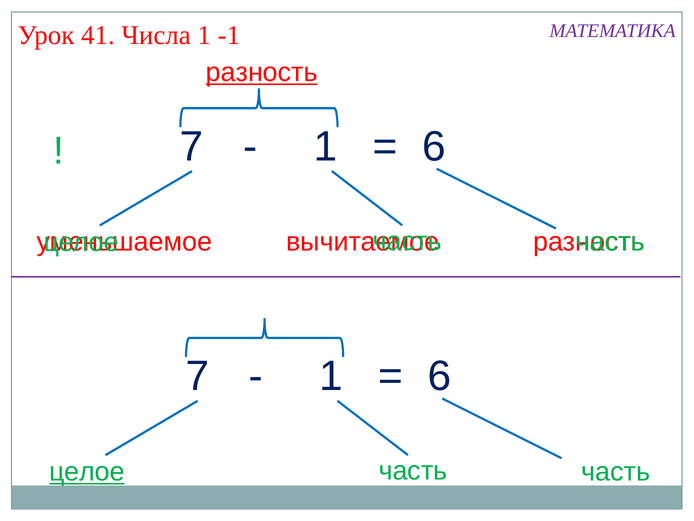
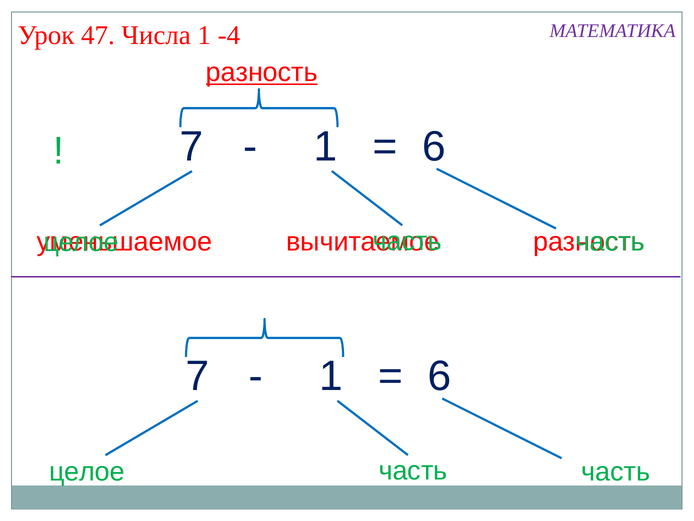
41: 41 -> 47 (98, 35)
-1: -1 -> -4 (229, 35)
целое underline: present -> none (87, 472)
